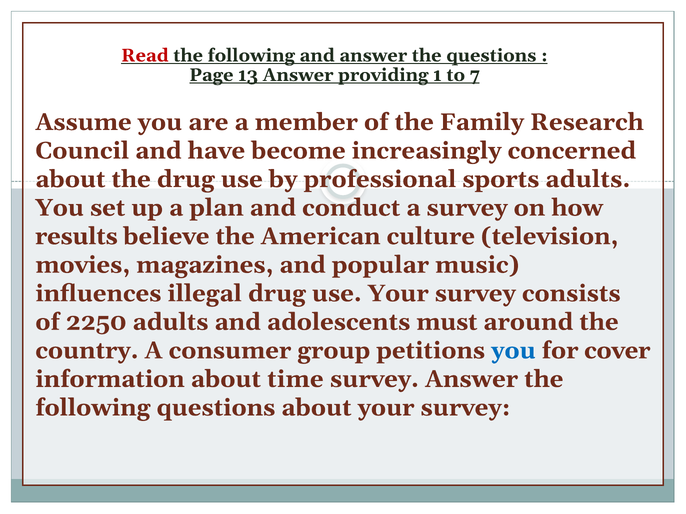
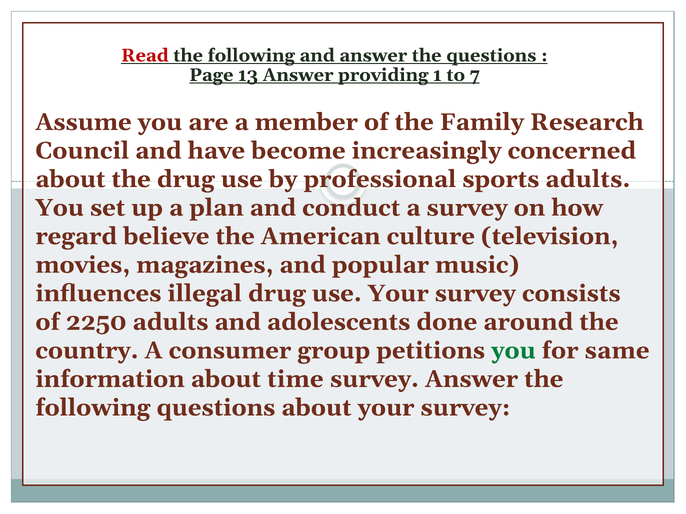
results: results -> regard (76, 237)
must: must -> done (447, 322)
you colour: blue -> green (513, 351)
cover: cover -> same (617, 351)
